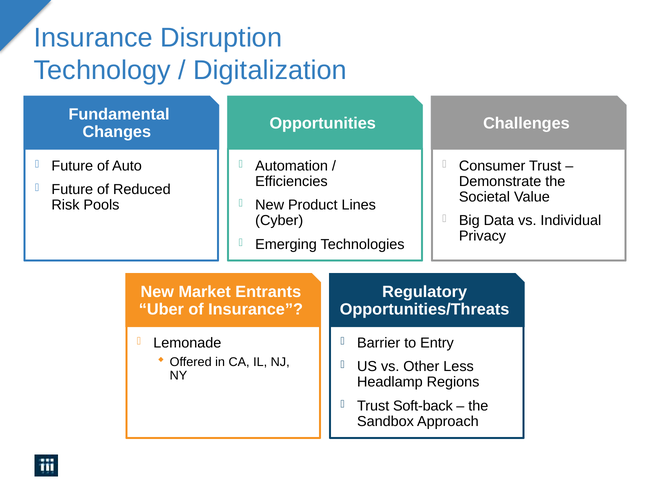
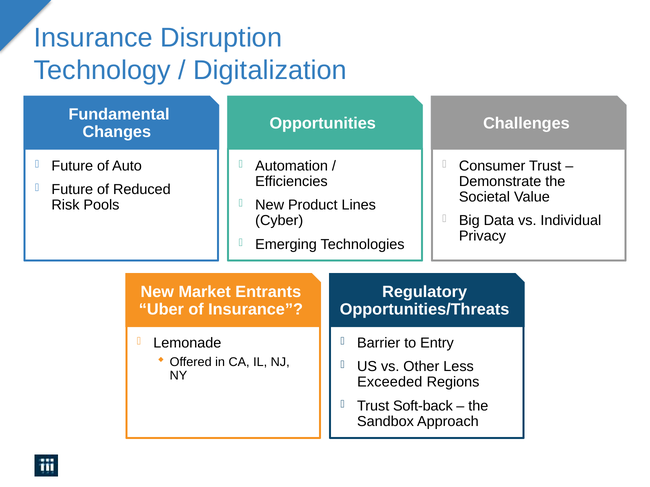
Headlamp: Headlamp -> Exceeded (390, 383)
